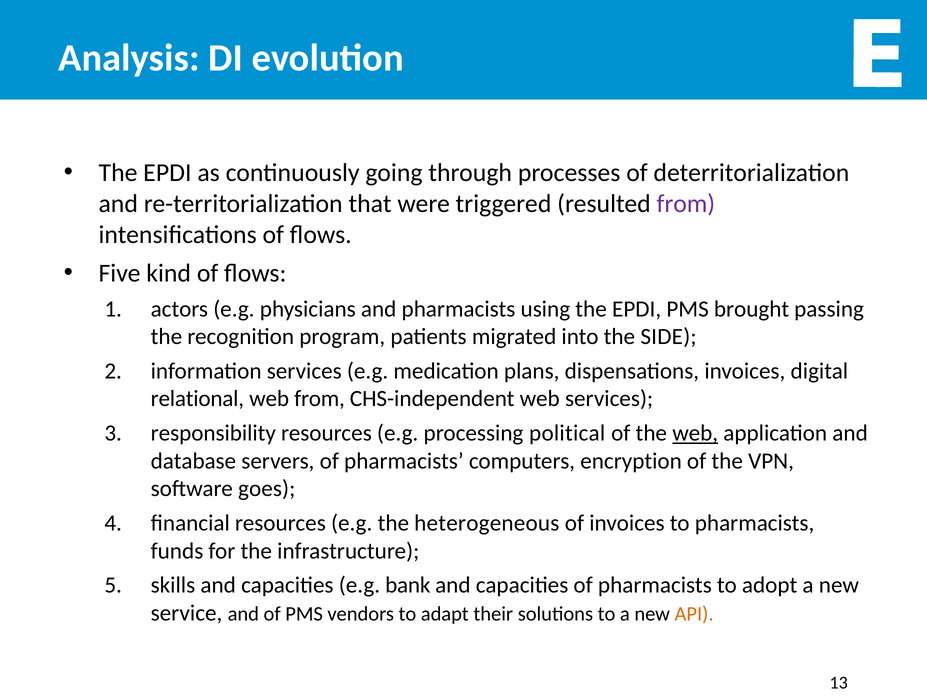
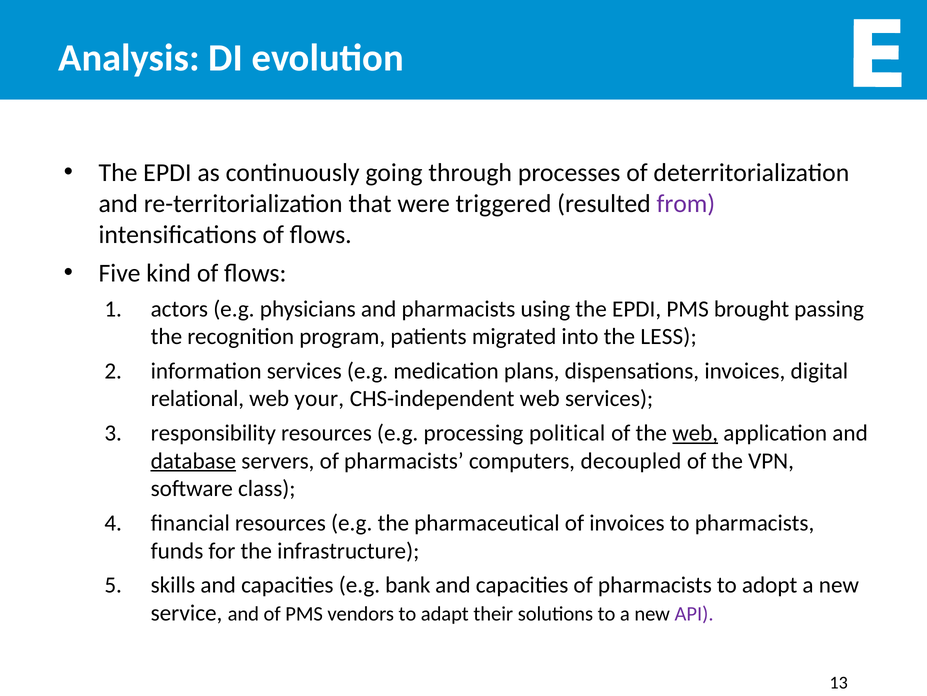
SIDE: SIDE -> LESS (669, 336)
web from: from -> your (319, 398)
database underline: none -> present (193, 460)
encryption: encryption -> decoupled (631, 460)
goes: goes -> class (267, 488)
heterogeneous: heterogeneous -> pharmaceutical (487, 522)
API colour: orange -> purple (694, 613)
